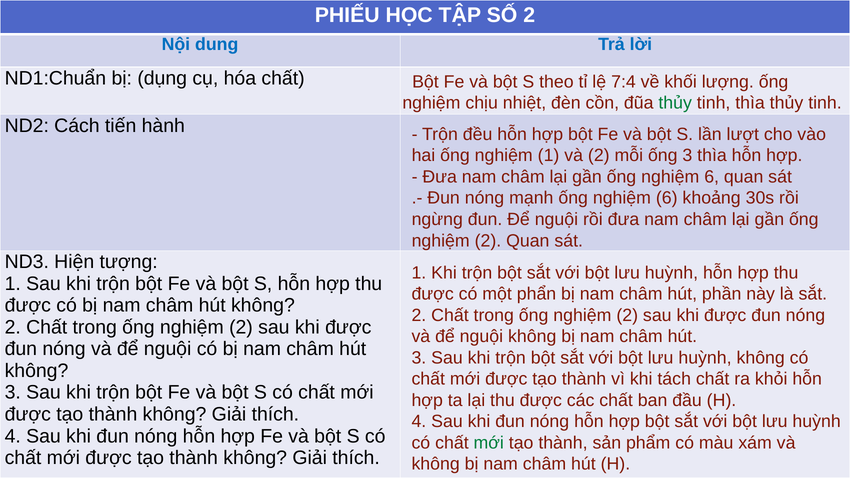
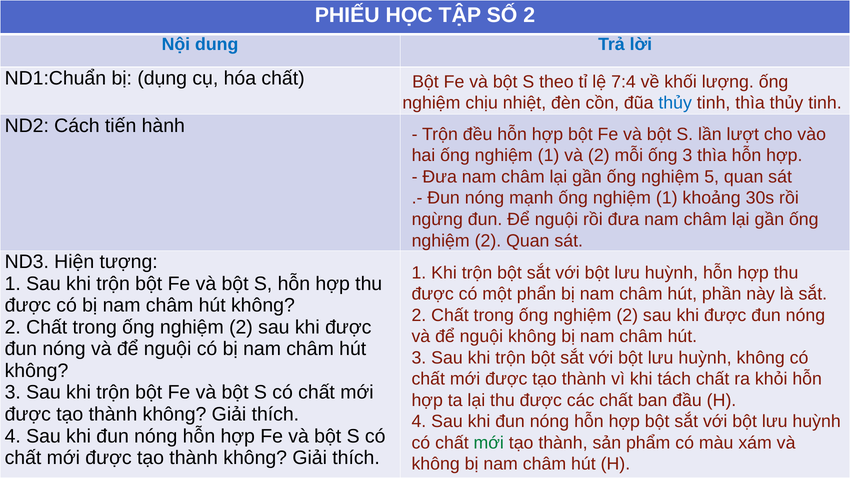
thủy colour: green -> blue (675, 103)
gần ống nghiệm 6: 6 -> 5 (712, 177)
mạnh ống nghiệm 6: 6 -> 1 (667, 198)
